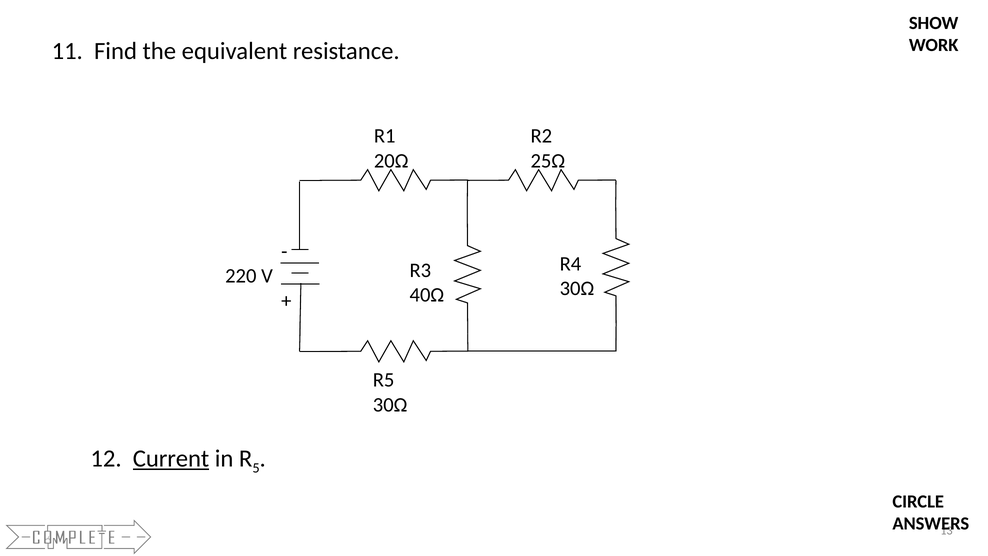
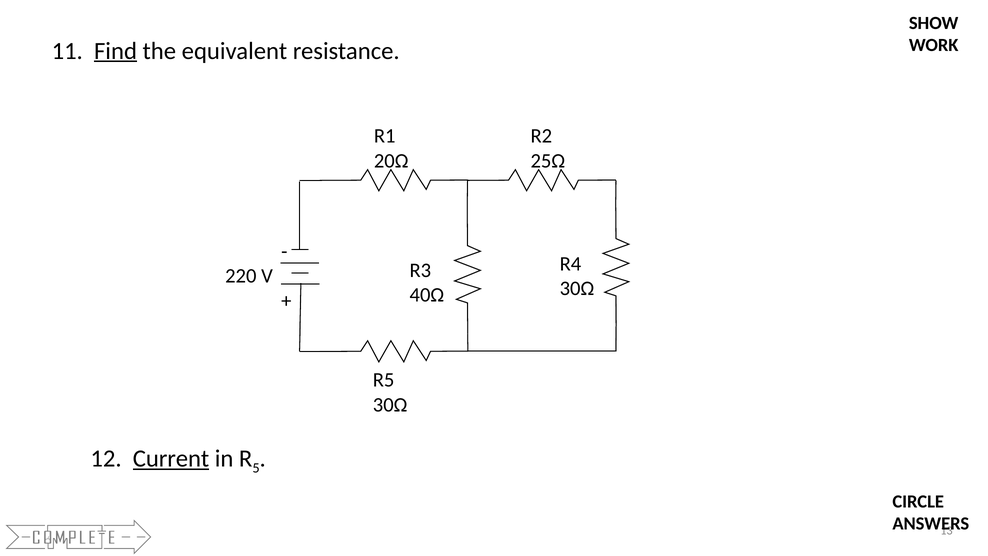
Find underline: none -> present (115, 51)
